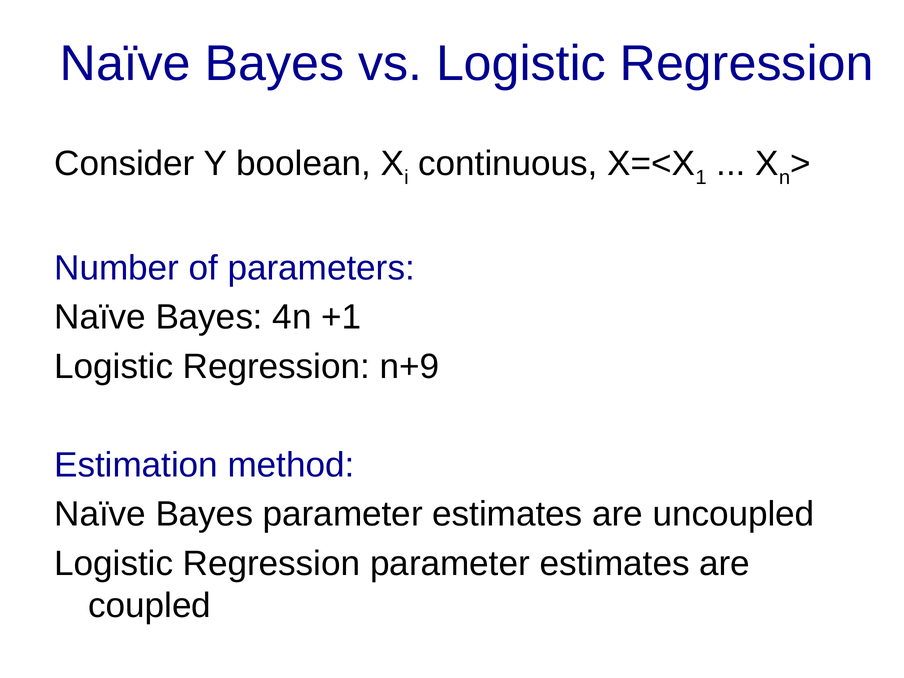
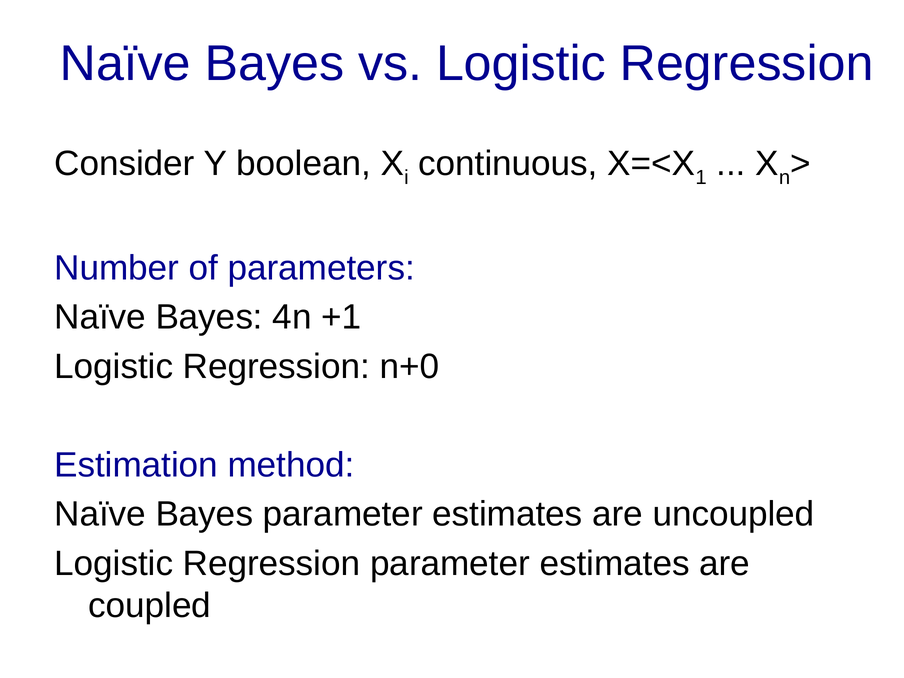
n+9: n+9 -> n+0 (409, 367)
